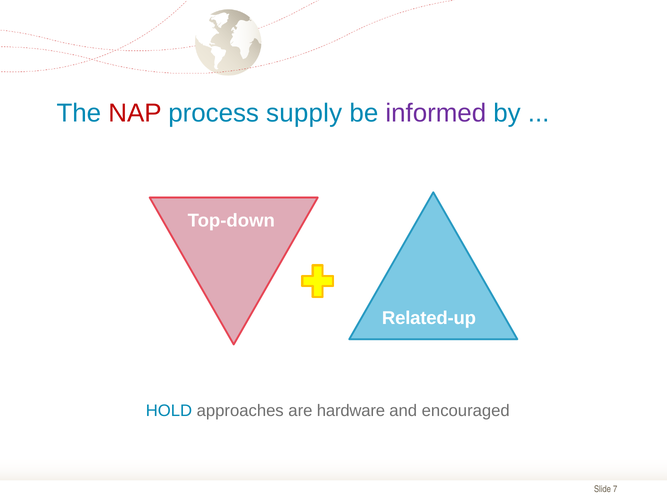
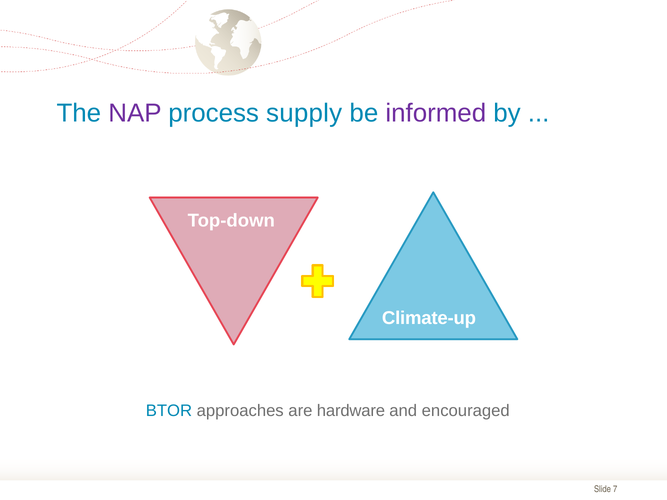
NAP colour: red -> purple (135, 113)
Related-up: Related-up -> Climate-up (429, 318)
HOLD: HOLD -> BTOR (169, 411)
